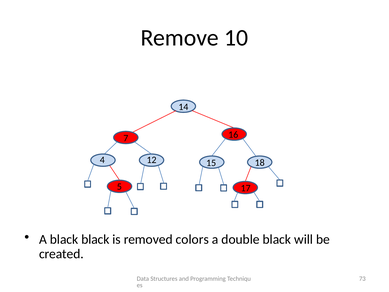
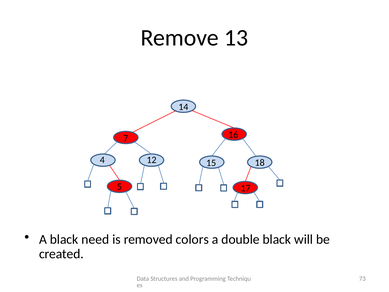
10: 10 -> 13 (236, 38)
black black: black -> need (95, 239)
